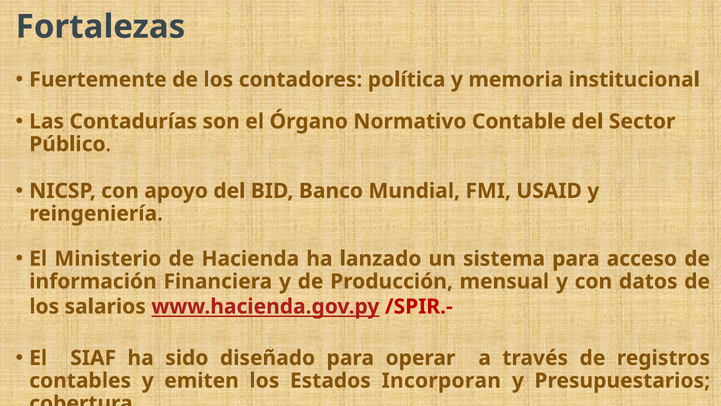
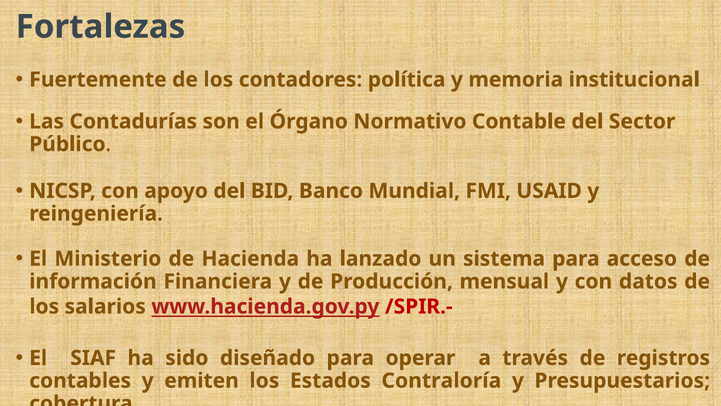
Incorporan: Incorporan -> Contraloría (441, 380)
